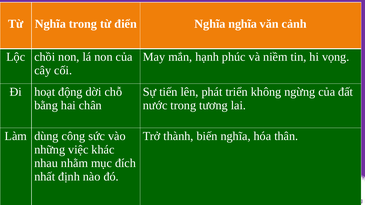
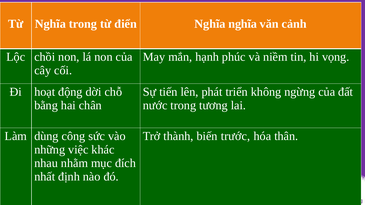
biến nghĩa: nghĩa -> trước (236, 136)
